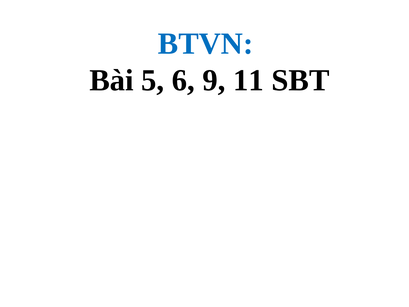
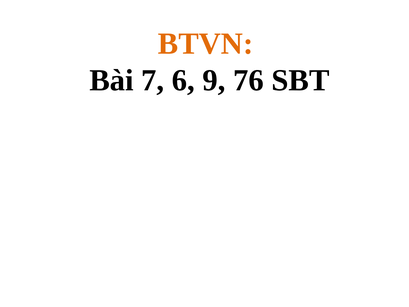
BTVN colour: blue -> orange (206, 44)
5: 5 -> 7 (153, 80)
11: 11 -> 76 (249, 80)
